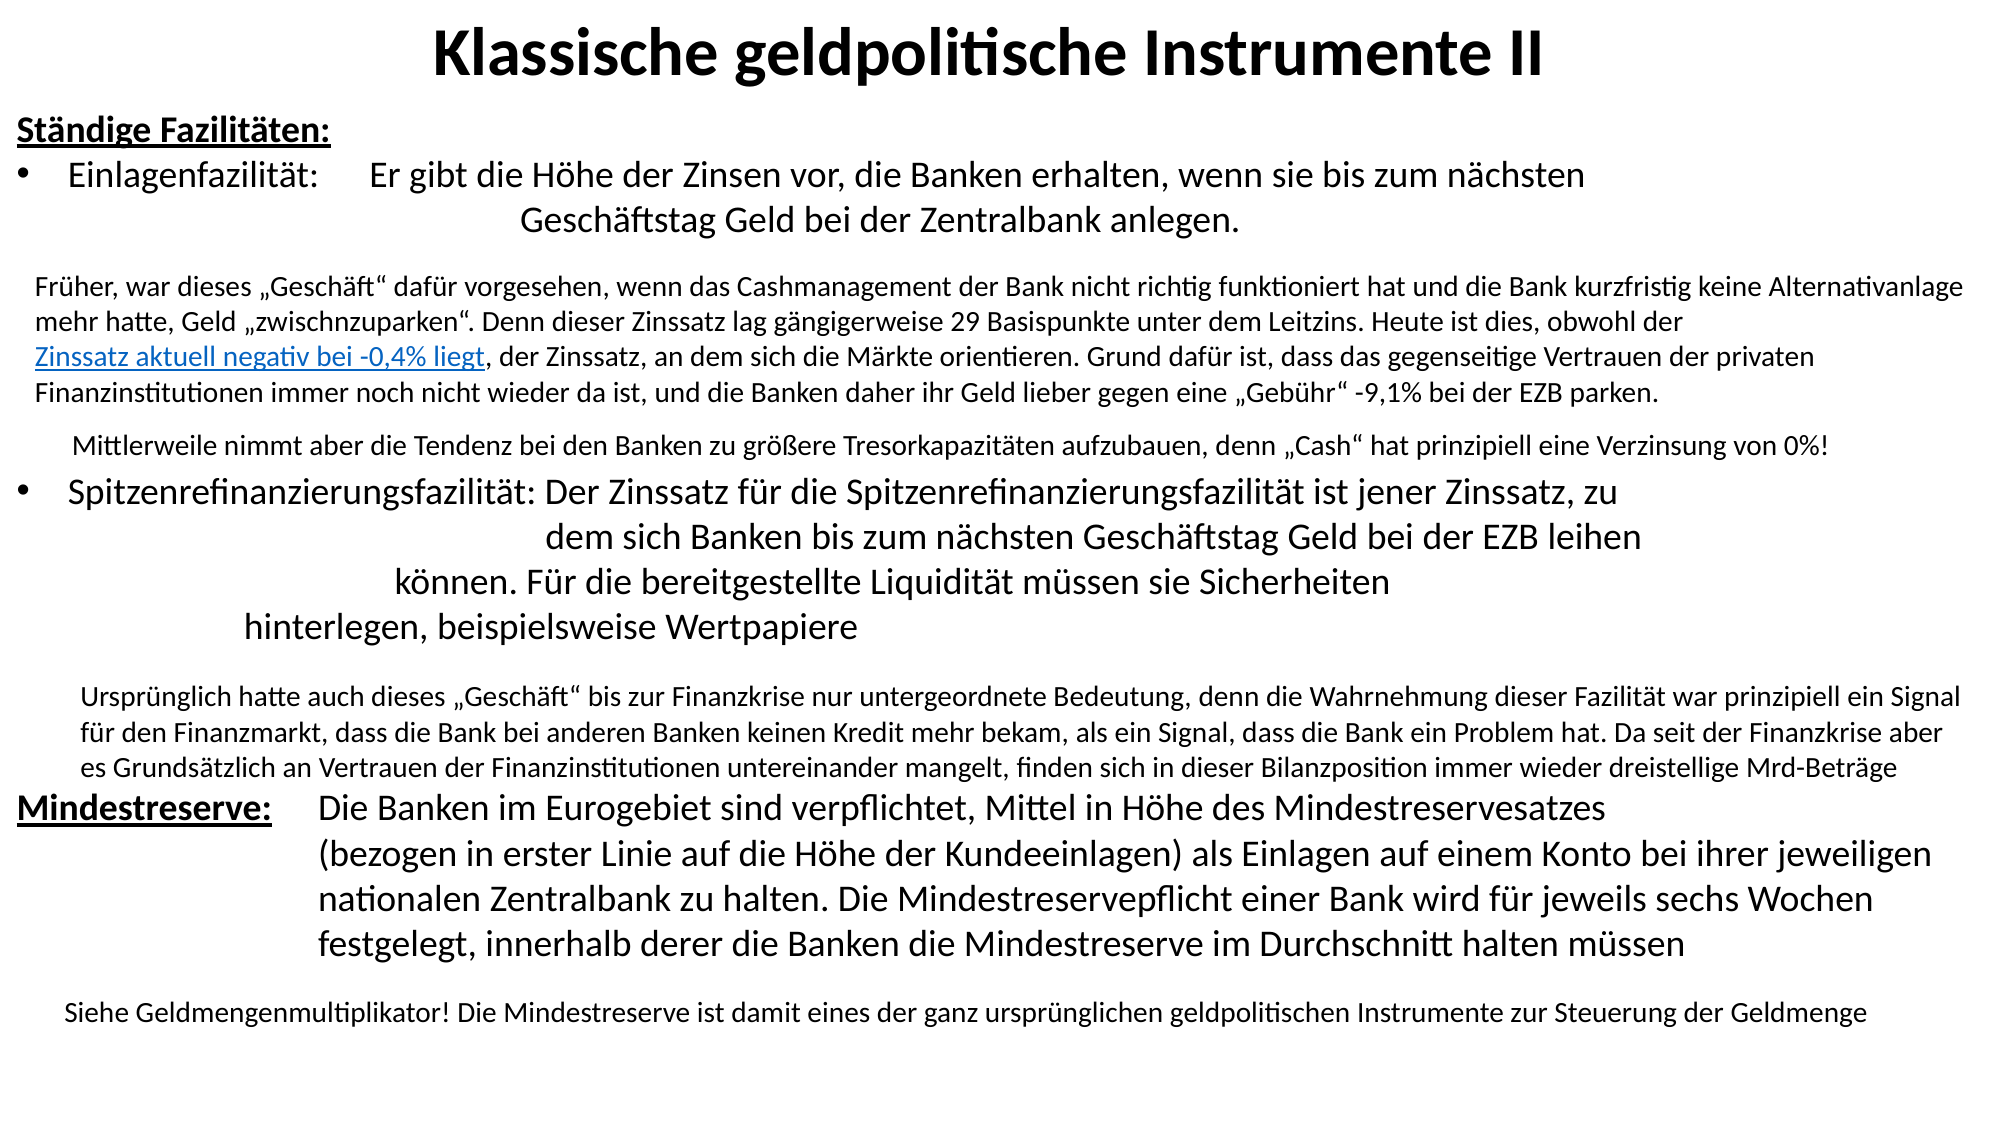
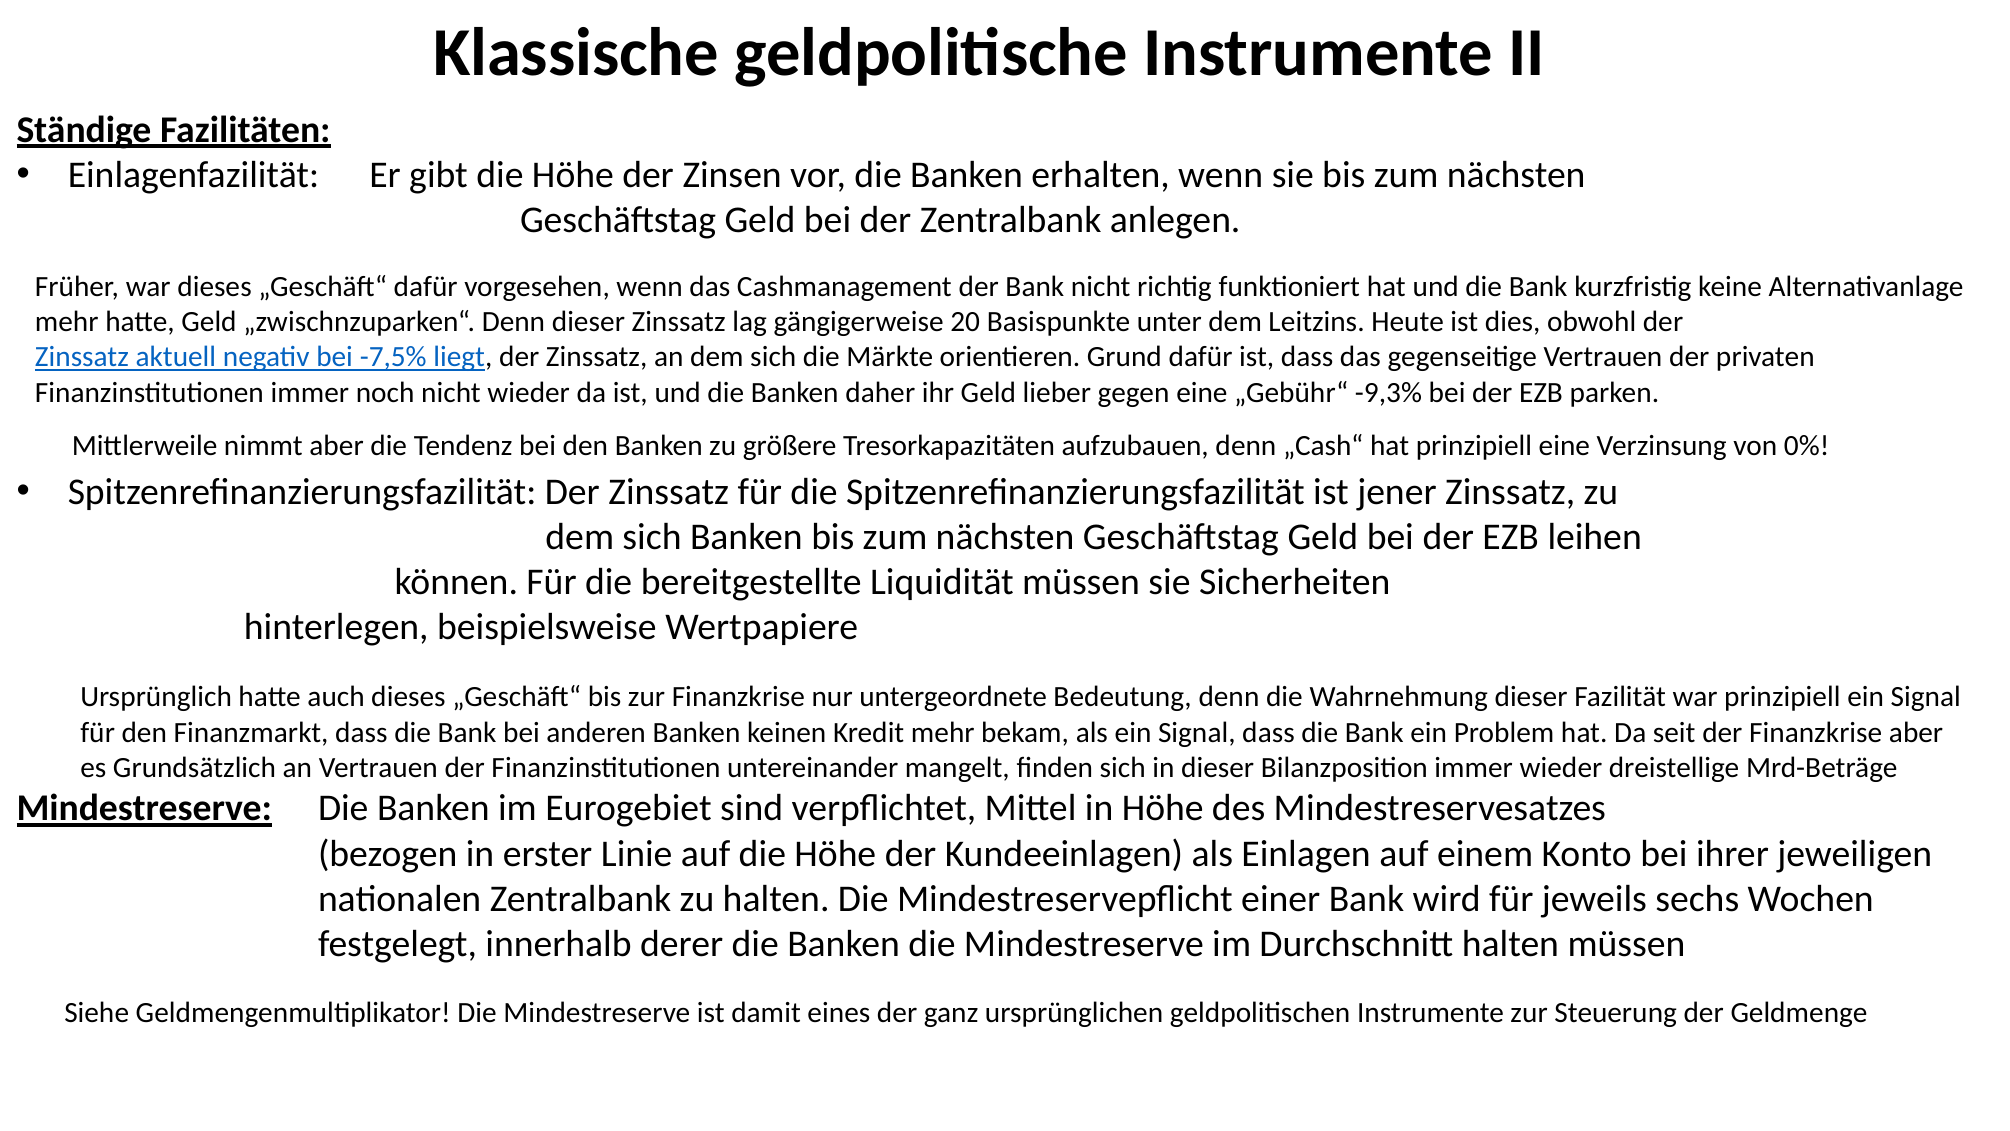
29: 29 -> 20 (965, 322)
-0,4%: -0,4% -> -7,5% (393, 357)
-9,1%: -9,1% -> -9,3% (1388, 393)
